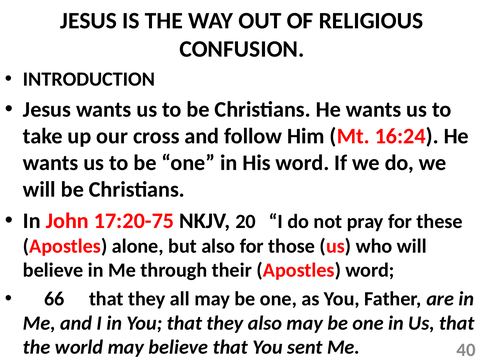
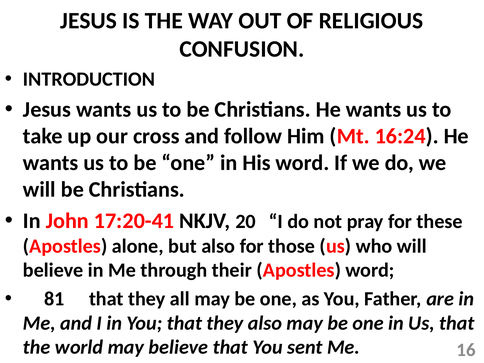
17:20-75: 17:20-75 -> 17:20-41 (134, 221)
66: 66 -> 81 (54, 299)
40: 40 -> 16 (466, 350)
